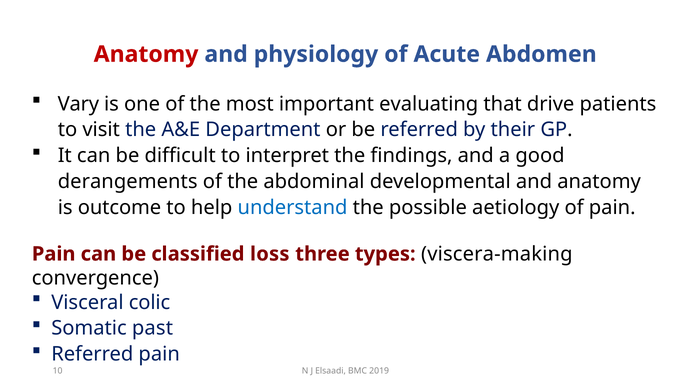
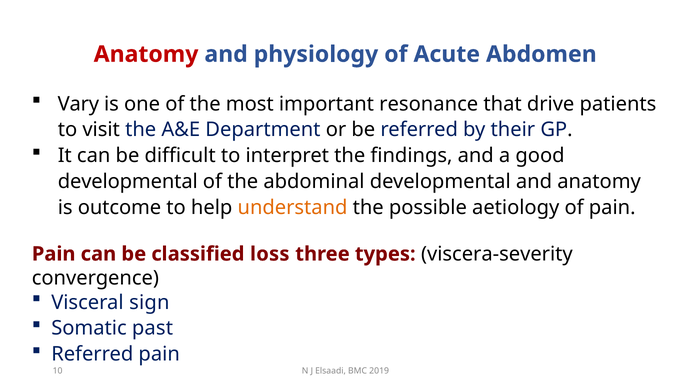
evaluating: evaluating -> resonance (429, 104)
derangements: derangements -> developmental (128, 181)
understand colour: blue -> orange (293, 207)
viscera-making: viscera-making -> viscera-severity (497, 254)
colic: colic -> sign (149, 302)
